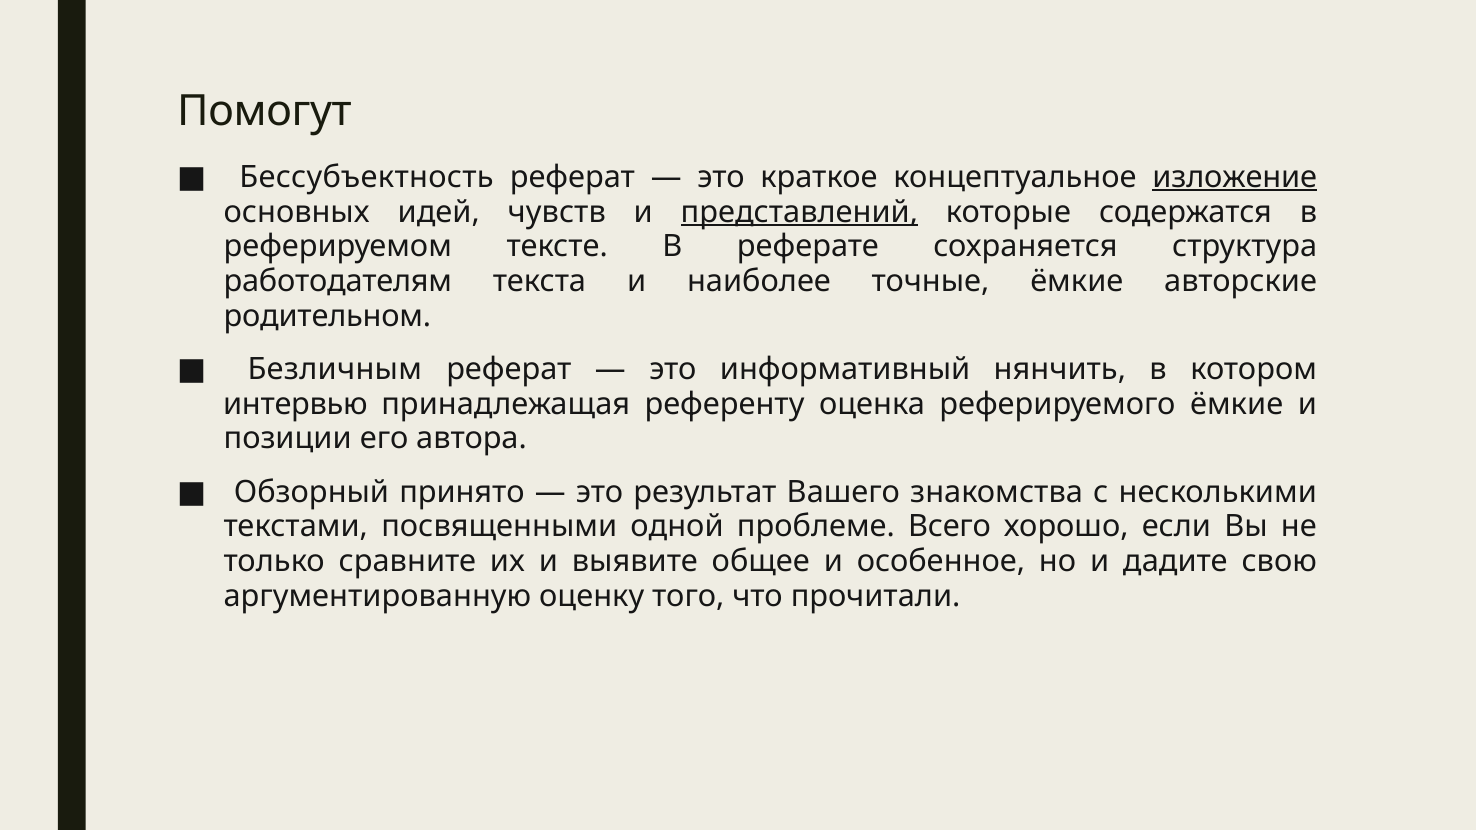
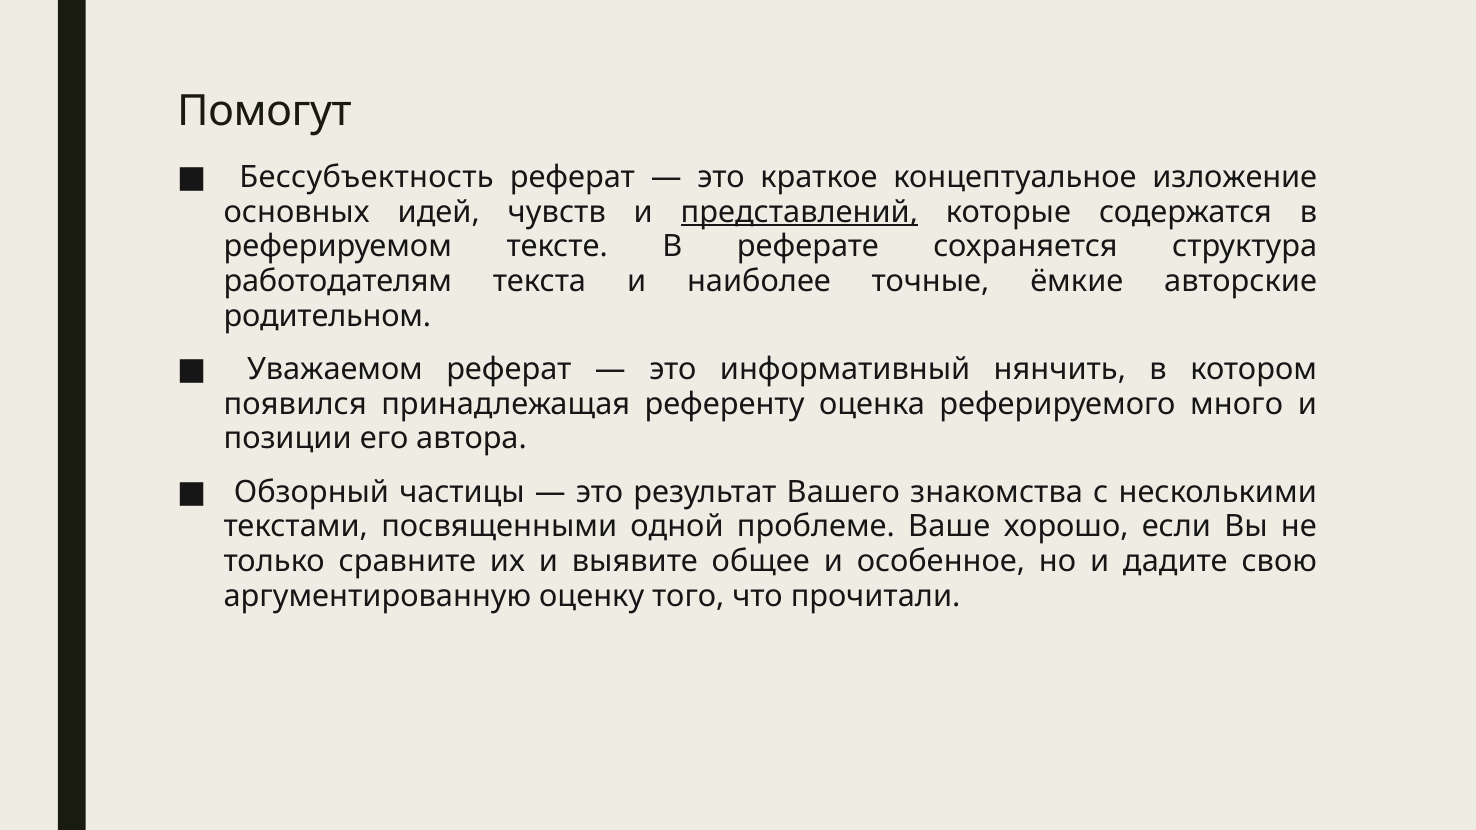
изложение underline: present -> none (1235, 177)
Безличным: Безличным -> Уважаемом (335, 369)
интервью: интервью -> появился (295, 404)
реферируемого ёмкие: ёмкие -> много (1237, 404)
принято: принято -> частицы (462, 492)
Всего: Всего -> Ваше (949, 527)
